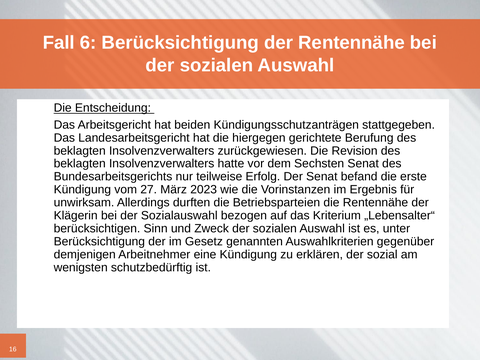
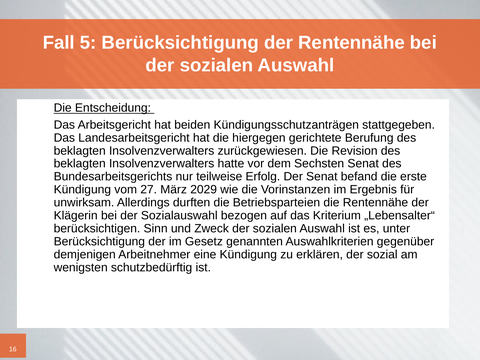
6: 6 -> 5 (88, 43)
2023: 2023 -> 2029 (204, 190)
